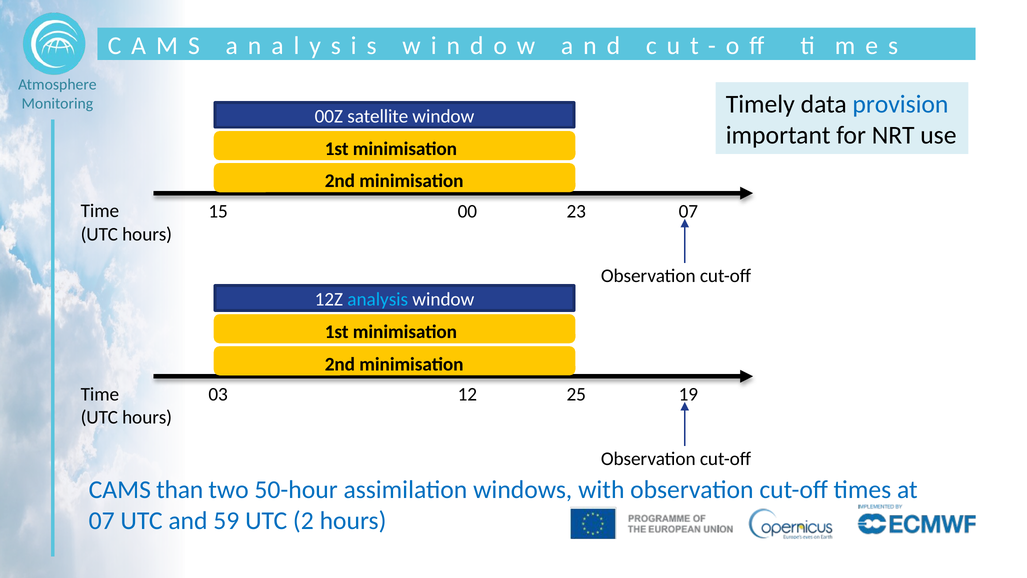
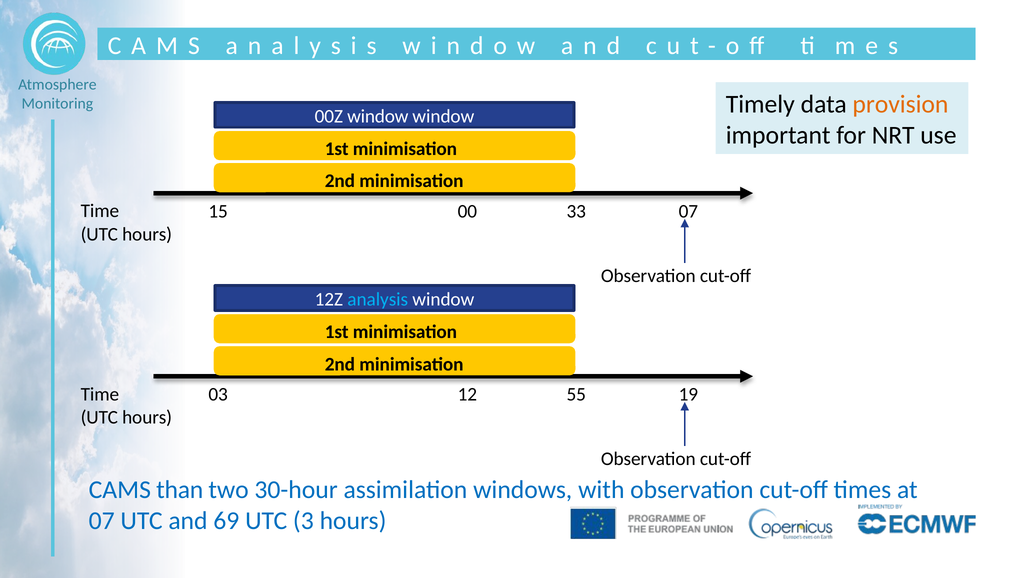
provision colour: blue -> orange (900, 104)
00Z satellite: satellite -> window (378, 116)
23: 23 -> 33 (576, 211)
25: 25 -> 55 (576, 394)
50-hour: 50-hour -> 30-hour (296, 490)
59: 59 -> 69 (226, 520)
2: 2 -> 3 (303, 520)
